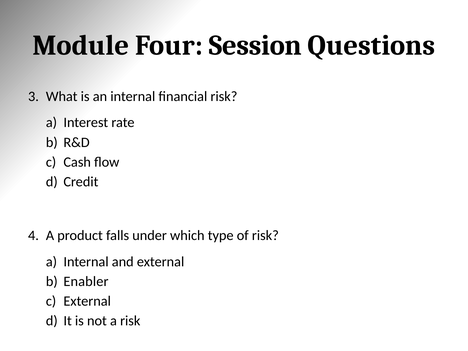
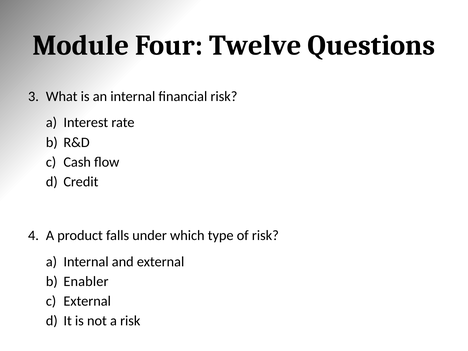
Session: Session -> Twelve (255, 45)
